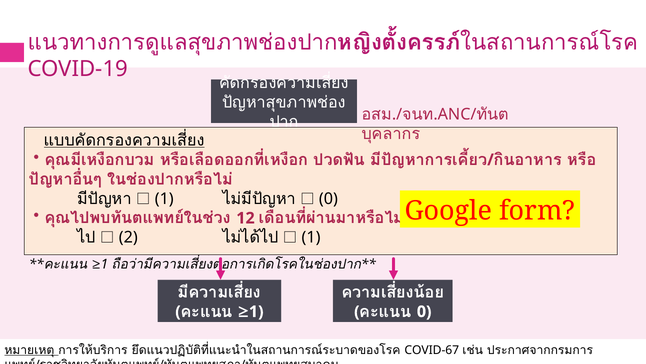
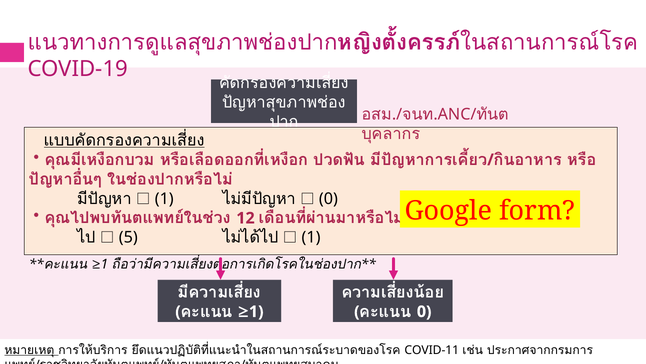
2: 2 -> 5 (128, 237)
COVID-67: COVID-67 -> COVID-11 (432, 349)
